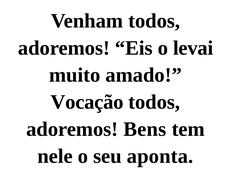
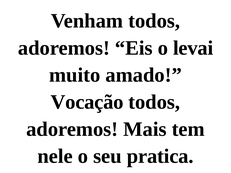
Bens: Bens -> Mais (145, 129)
aponta: aponta -> pratica (160, 156)
